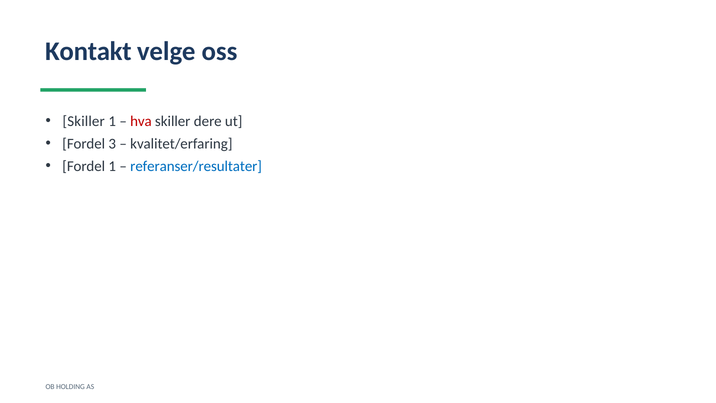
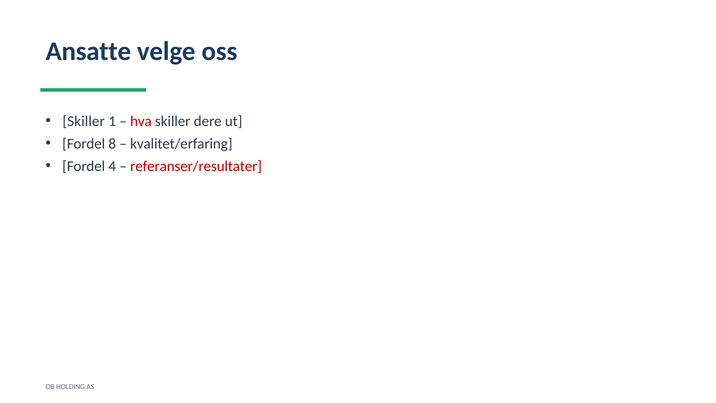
Kontakt: Kontakt -> Ansatte (88, 51)
3: 3 -> 8 (112, 144)
Fordel 1: 1 -> 4 (112, 166)
referanser/resultater colour: blue -> red (196, 166)
